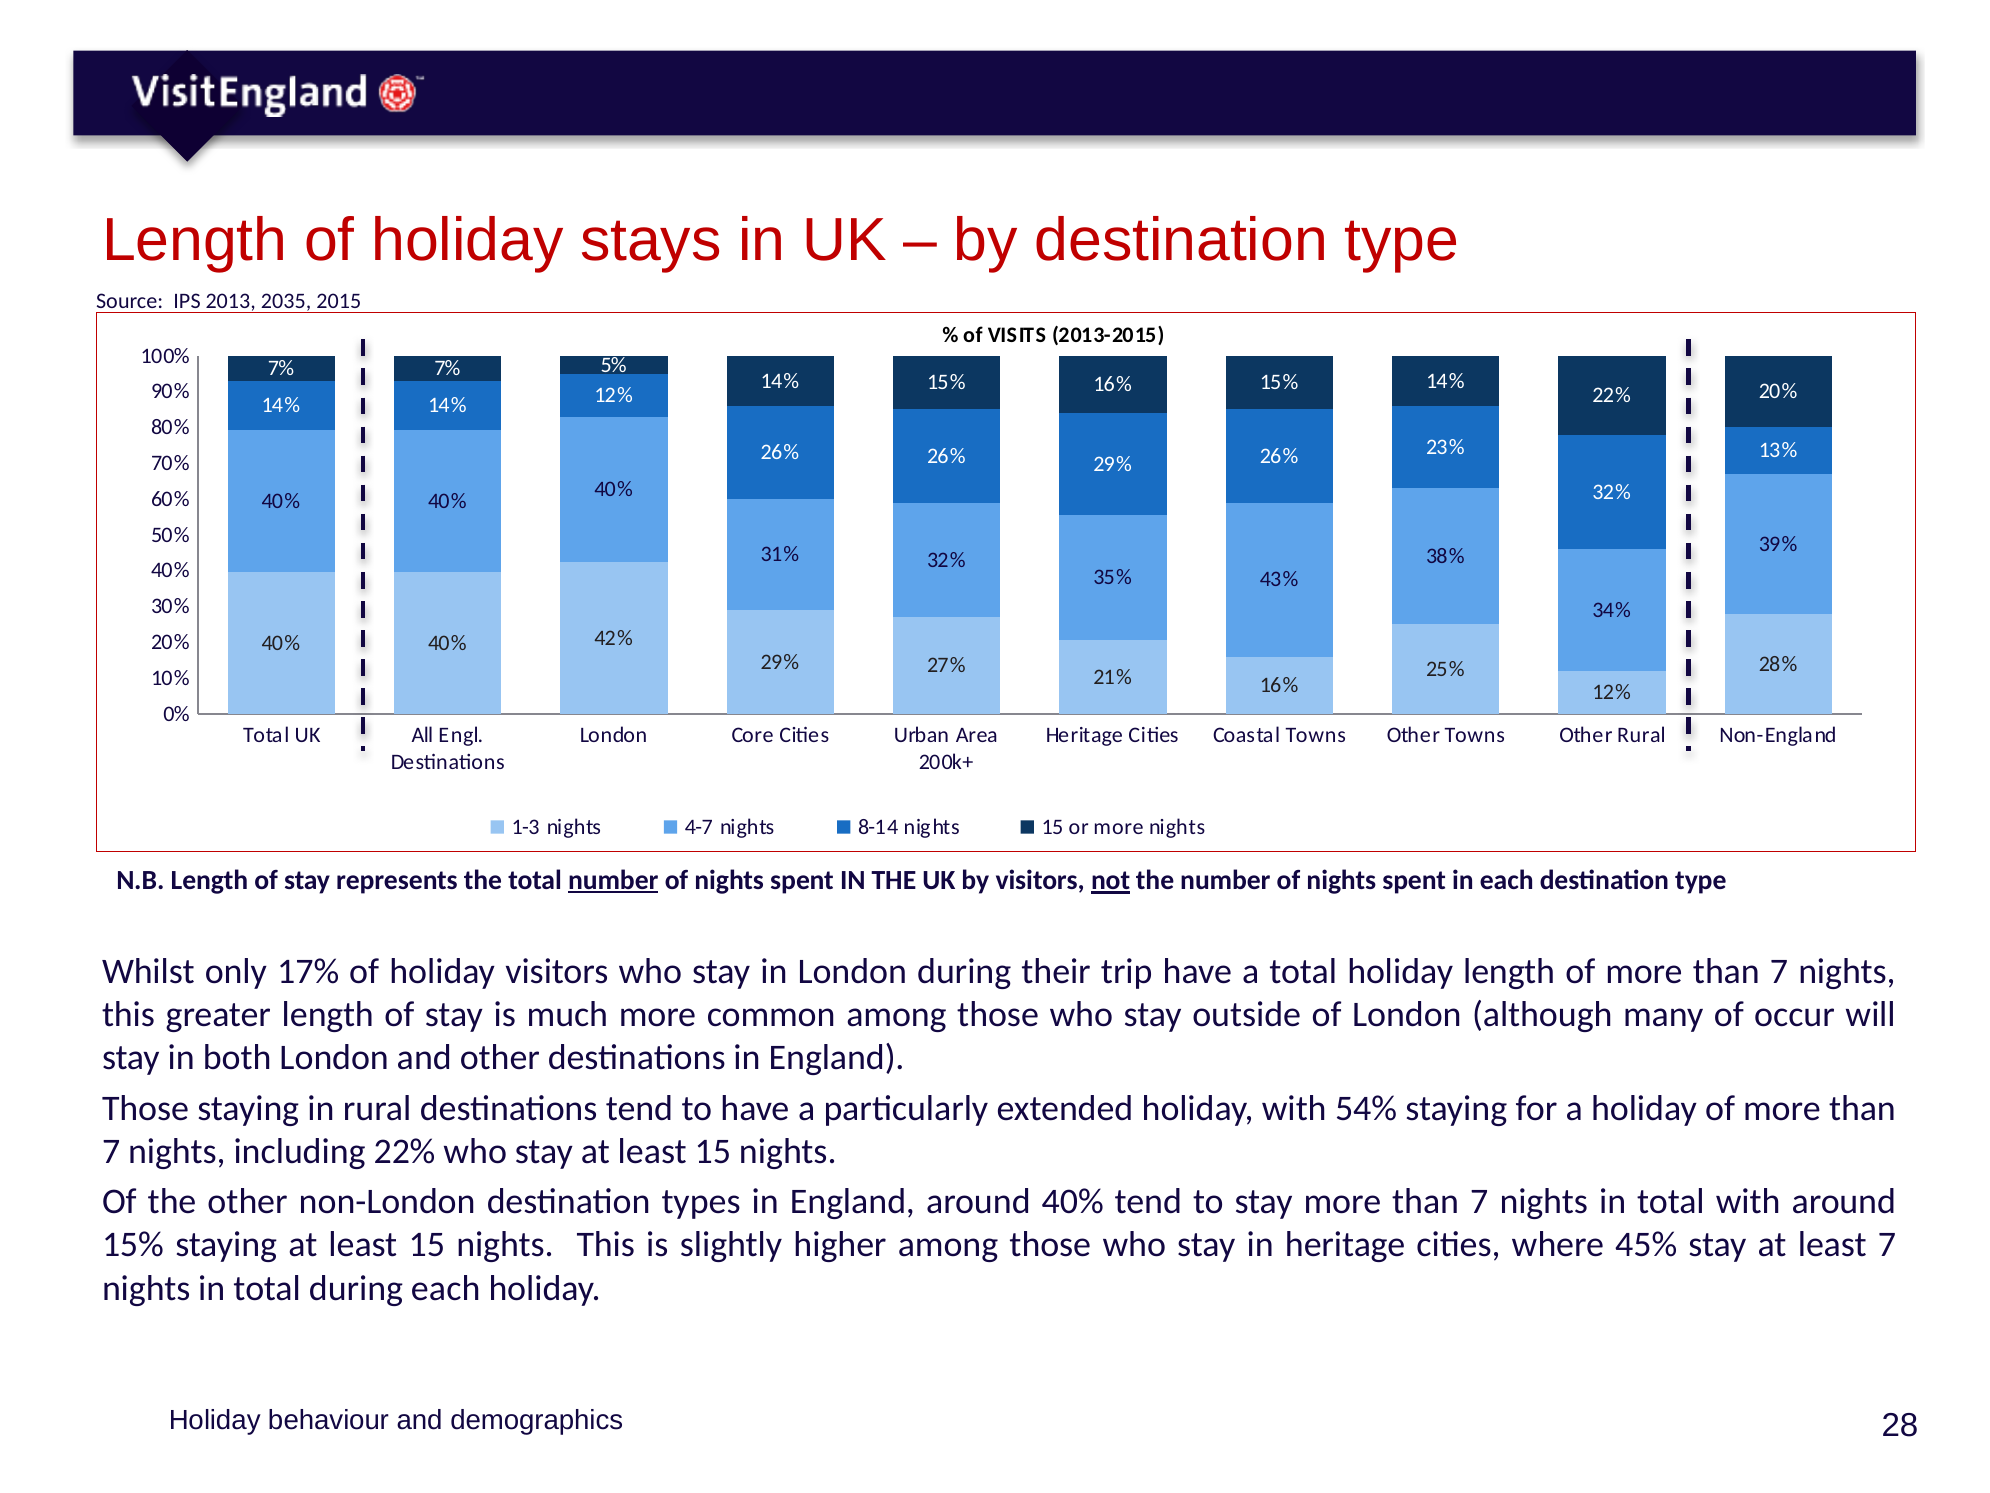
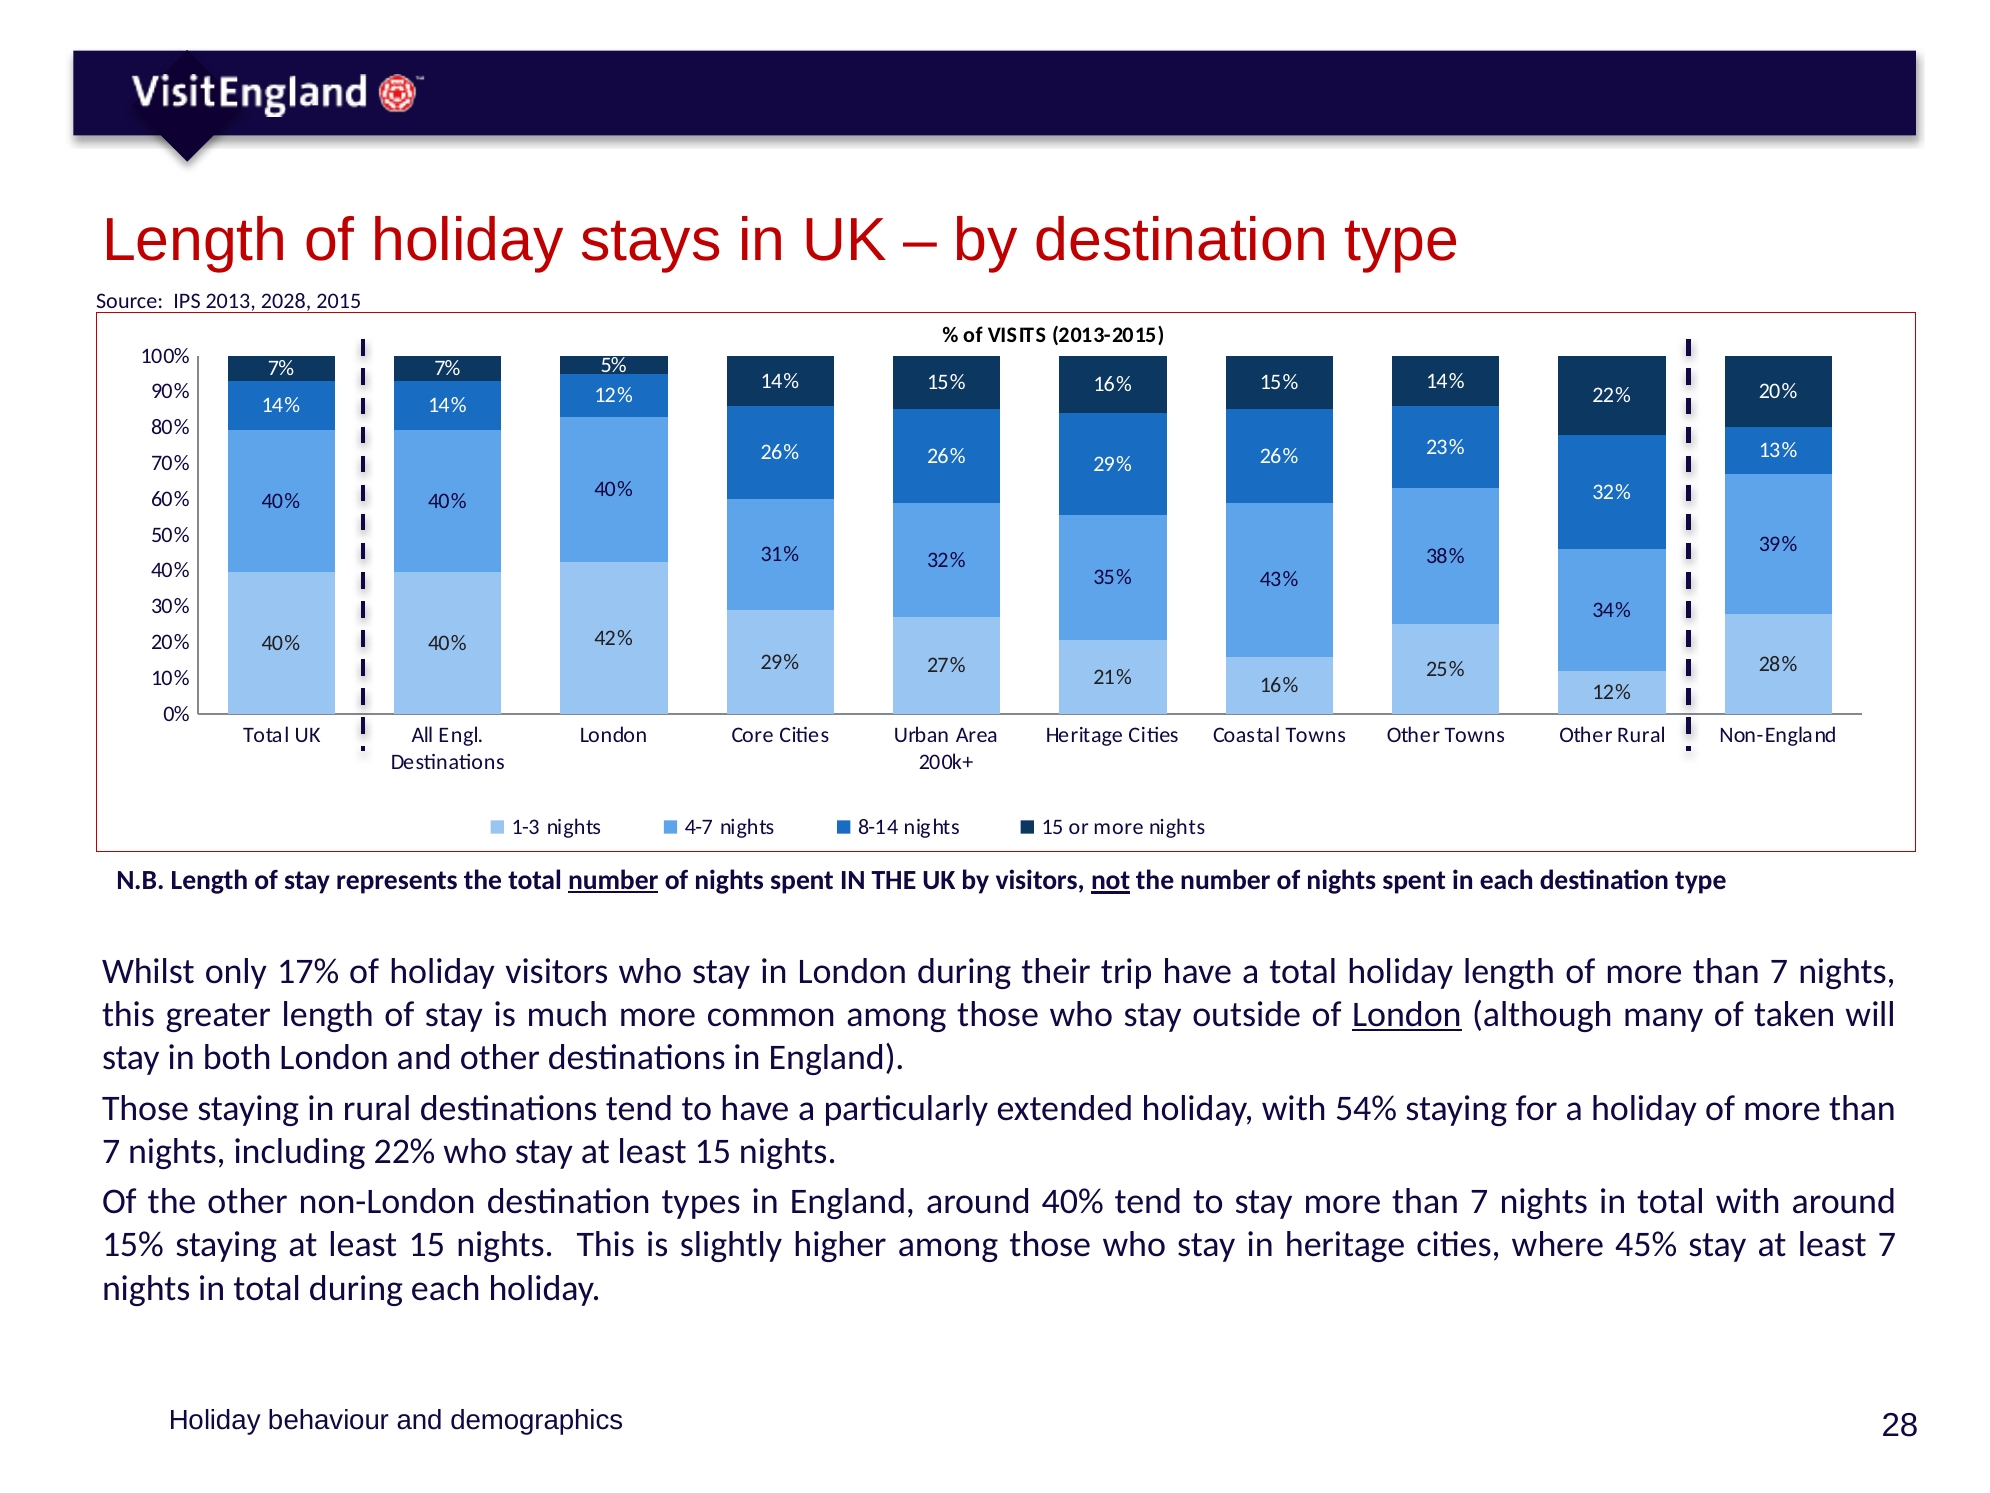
2035: 2035 -> 2028 (286, 301)
London underline: none -> present (1407, 1014)
occur: occur -> taken (1795, 1014)
